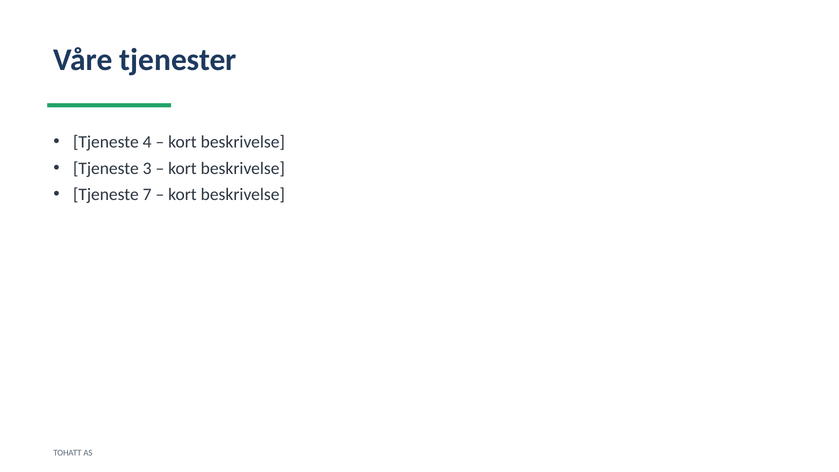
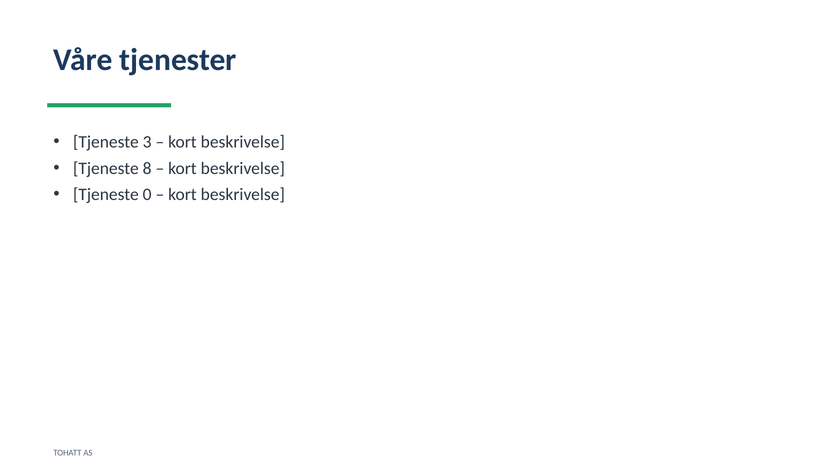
4: 4 -> 3 (147, 142)
3: 3 -> 8 (147, 168)
7: 7 -> 0 (147, 195)
